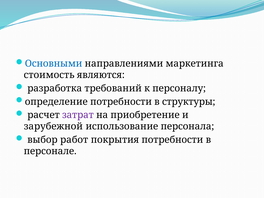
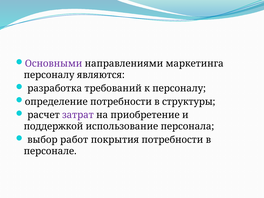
Основными colour: blue -> purple (54, 64)
стоимость: стоимость -> персоналу (49, 75)
зарубежной: зарубежной -> поддержкой (53, 126)
